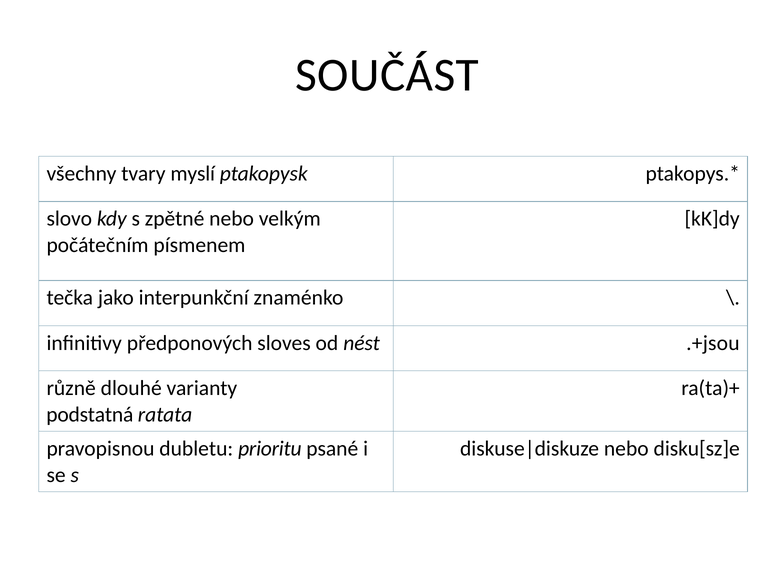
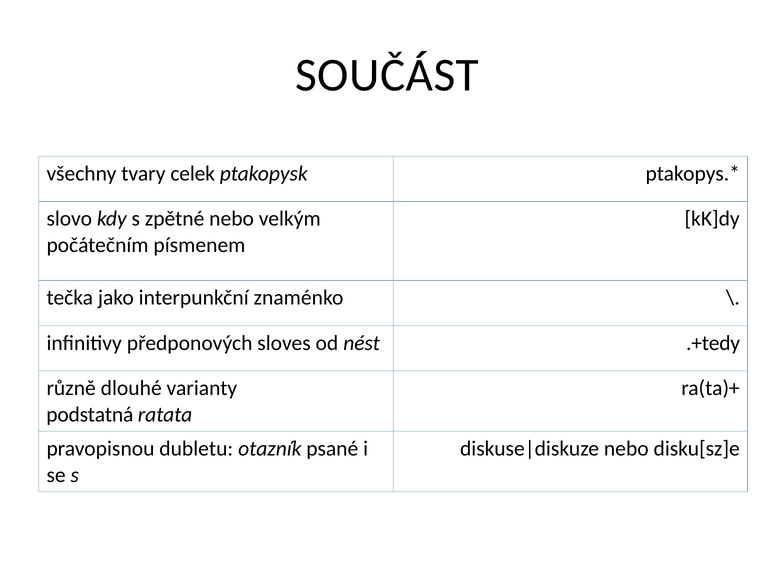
myslí: myslí -> celek (193, 174)
.+jsou: .+jsou -> .+tedy (713, 343)
prioritu: prioritu -> otazník (270, 449)
